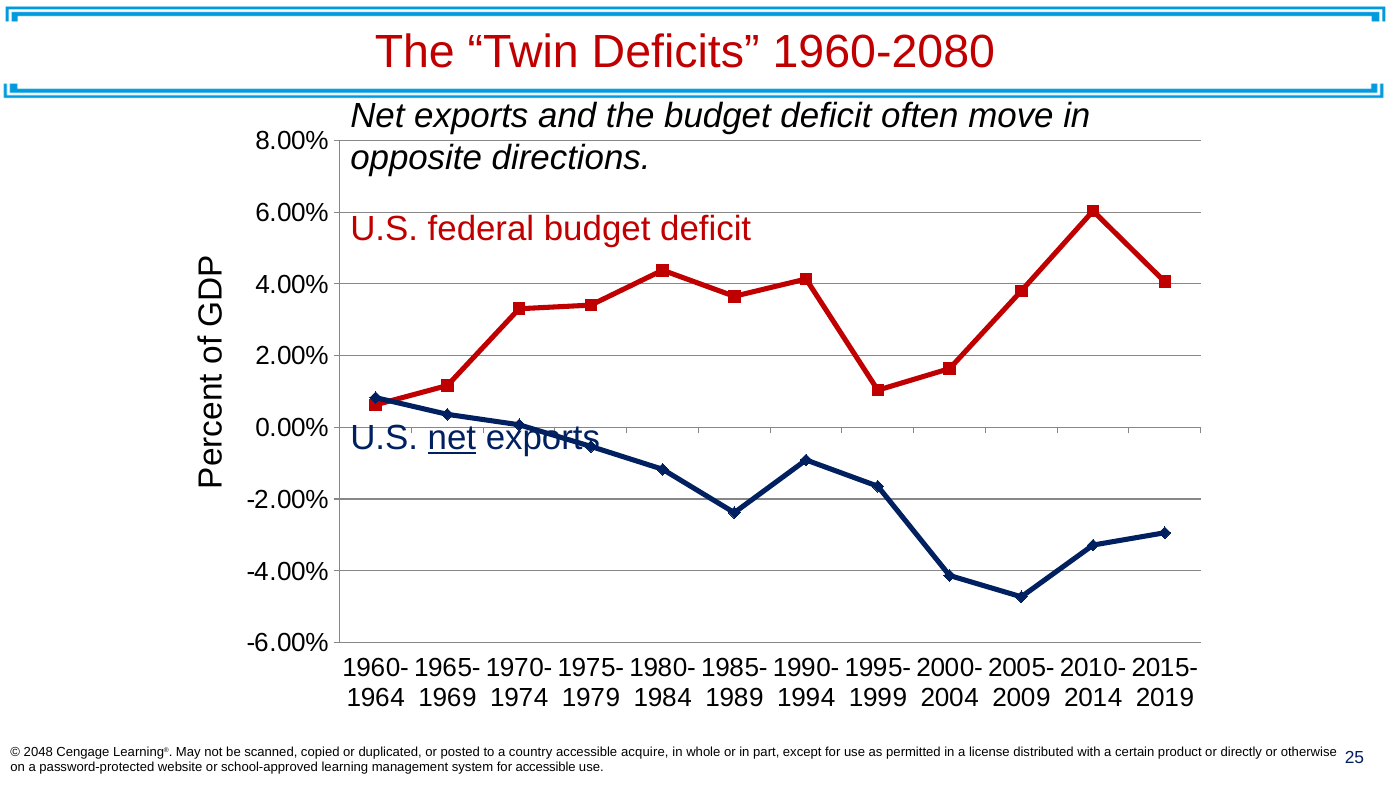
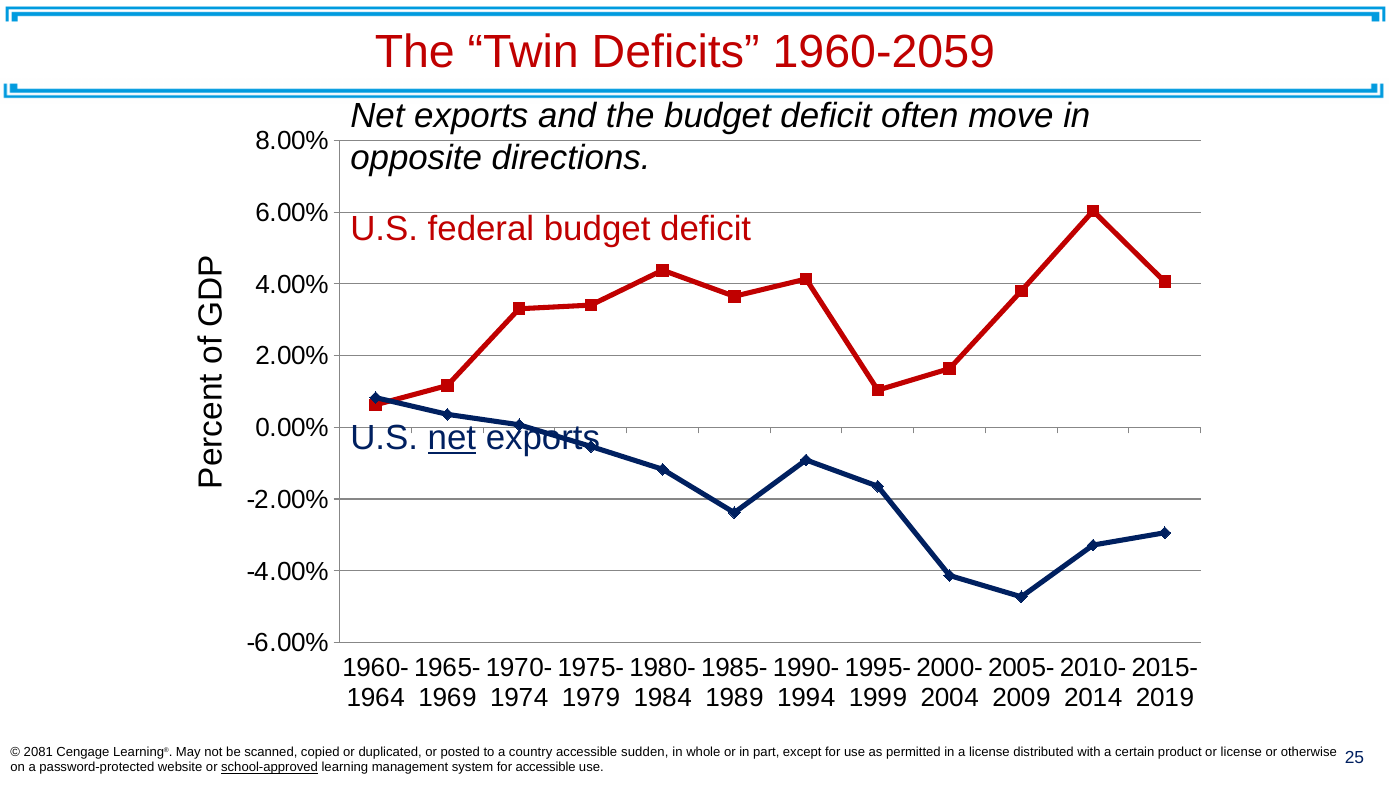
1960-2080: 1960-2080 -> 1960-2059 (884, 53)
2048: 2048 -> 2081 (38, 752)
acquire: acquire -> sudden (645, 752)
or directly: directly -> license (1241, 752)
school-approved underline: none -> present (270, 767)
